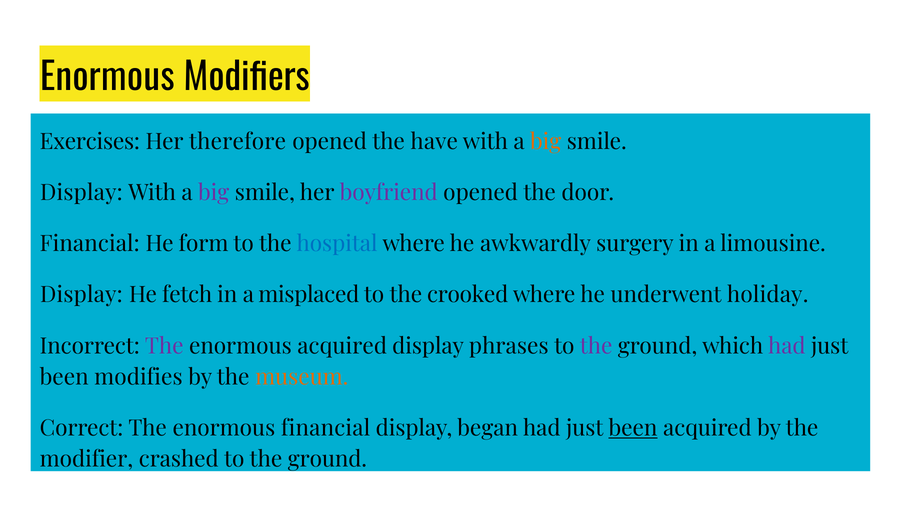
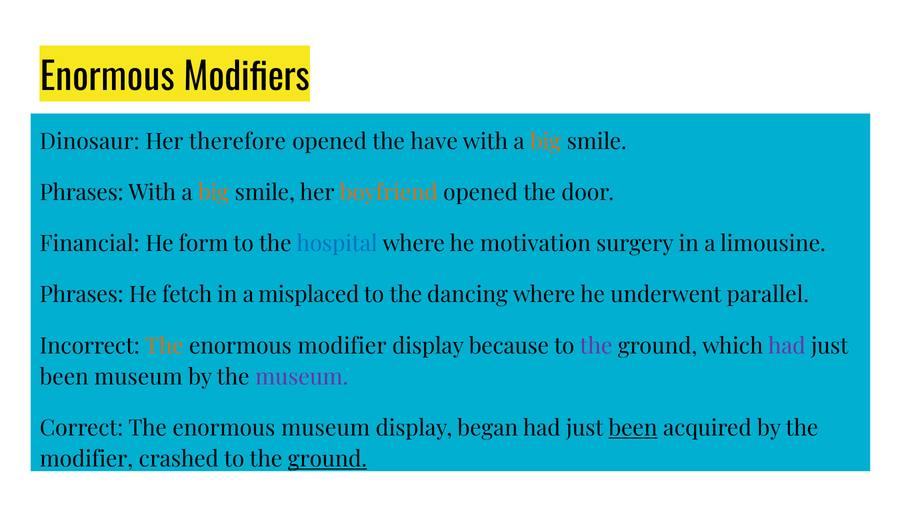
Exercises: Exercises -> Dinosaur (90, 142)
Display: Display -> Phrases (82, 193)
big colour: purple -> orange (214, 193)
boyfriend colour: purple -> orange (389, 193)
awkwardly: awkwardly -> motivation (535, 244)
Display: Display -> Phrases (82, 295)
crooked: crooked -> dancing (468, 295)
holiday: holiday -> parallel (768, 295)
The colour: purple -> orange (164, 346)
enormous acquired: acquired -> modifier (342, 346)
phrases: phrases -> because (509, 346)
been modifies: modifies -> museum (138, 377)
museum colour: orange -> purple (302, 377)
enormous financial: financial -> museum (326, 428)
ground underline: none -> present (327, 459)
